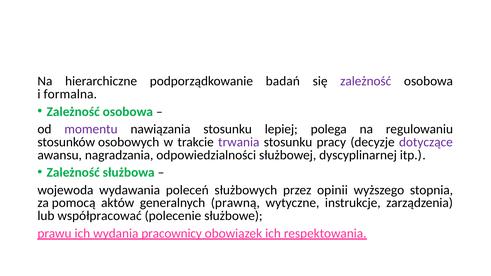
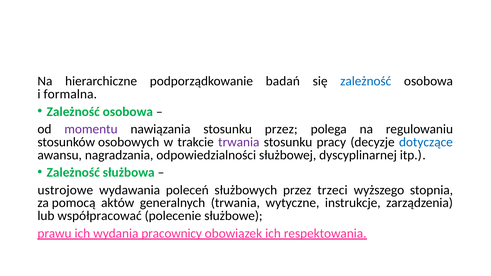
zależność colour: purple -> blue (366, 81)
stosunku lepiej: lepiej -> przez (281, 129)
dotyczące colour: purple -> blue (426, 142)
wojewoda: wojewoda -> ustrojowe (65, 190)
opinii: opinii -> trzeci (332, 190)
generalnych prawną: prawną -> trwania (235, 203)
